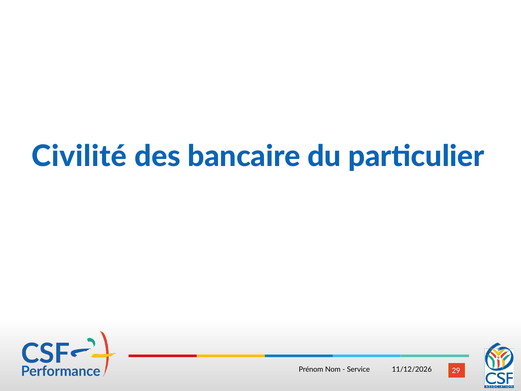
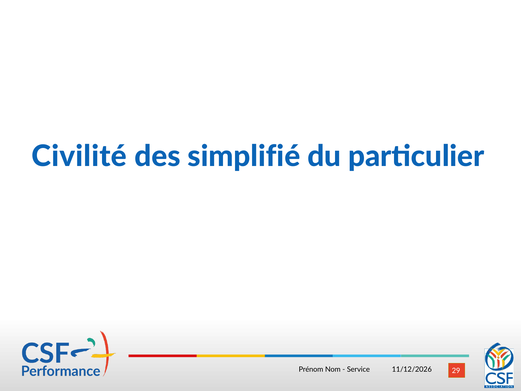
bancaire: bancaire -> simplifié (244, 156)
